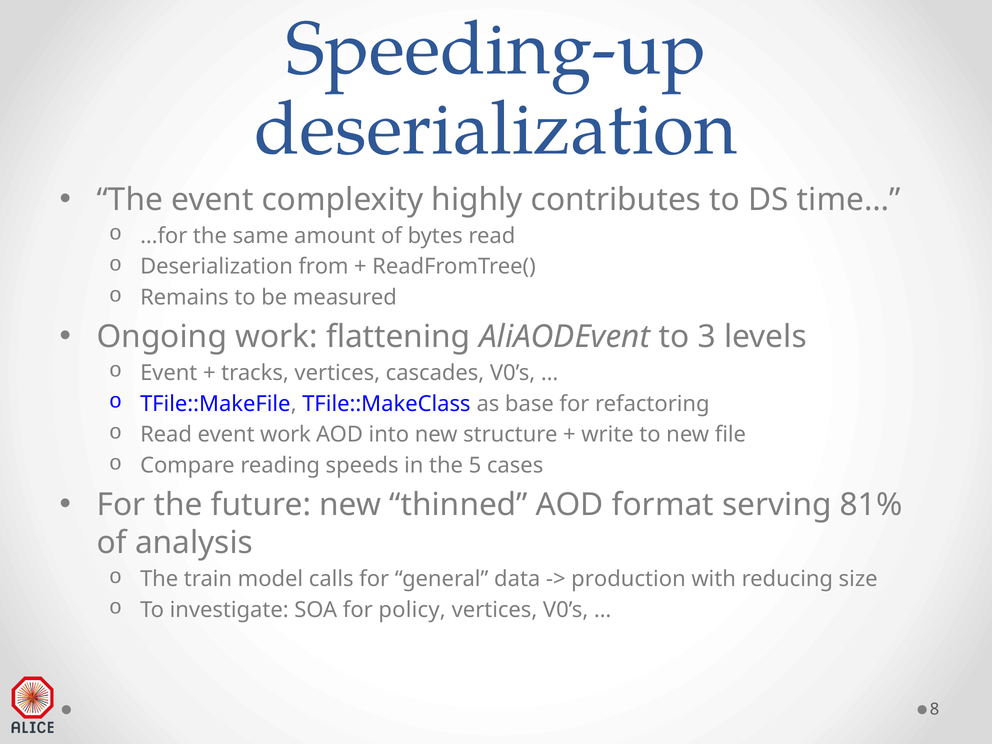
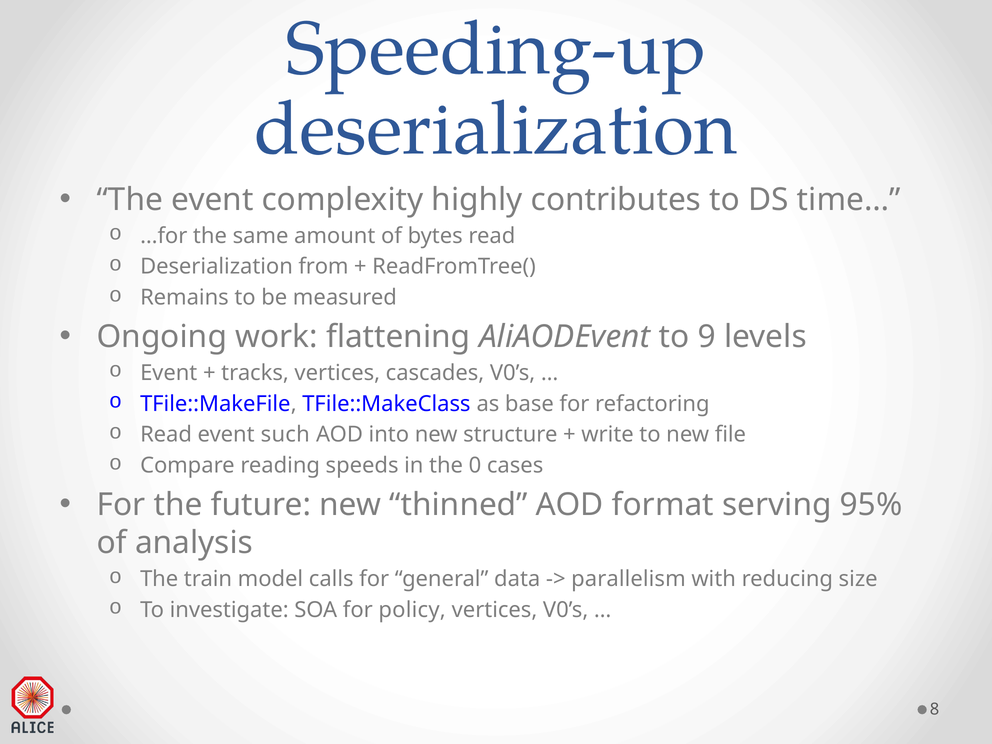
3: 3 -> 9 (707, 337)
event work: work -> such (285, 435)
5: 5 -> 0 (475, 465)
81%: 81% -> 95% (871, 505)
production: production -> parallelism (628, 579)
